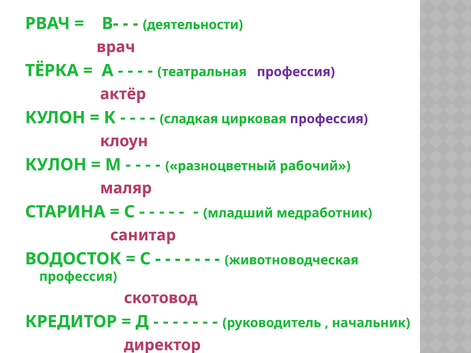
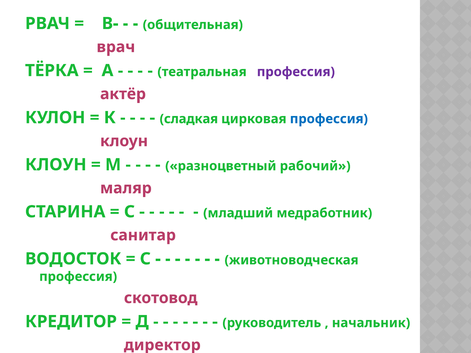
деятельности: деятельности -> общительная (193, 25)
профессия colour: purple -> blue (329, 119)
КУЛОН: КУЛОН -> КЛОУН (56, 165)
